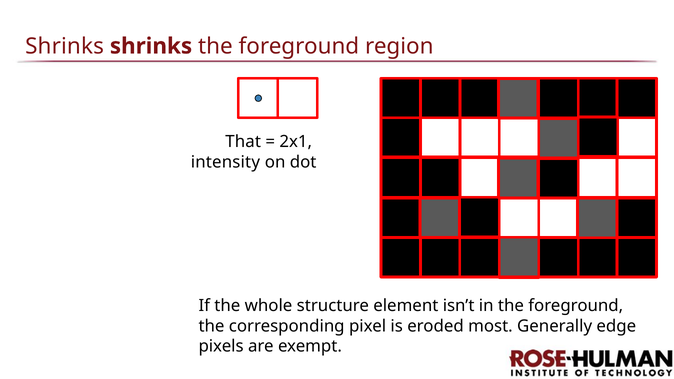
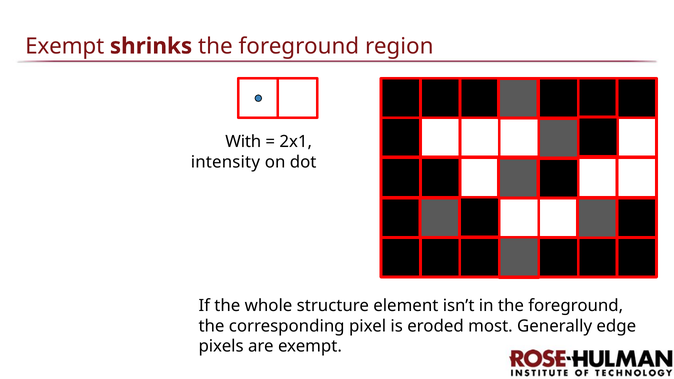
Shrinks: Shrinks -> Exempt (65, 46)
That: That -> With (243, 142)
